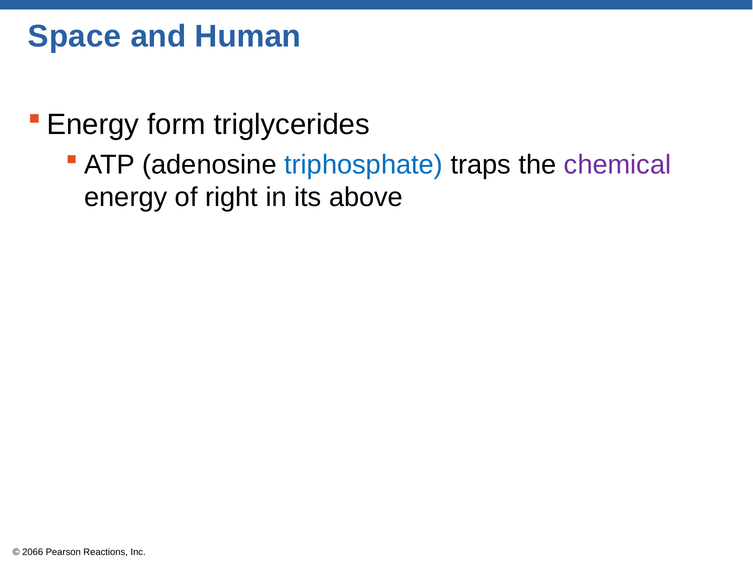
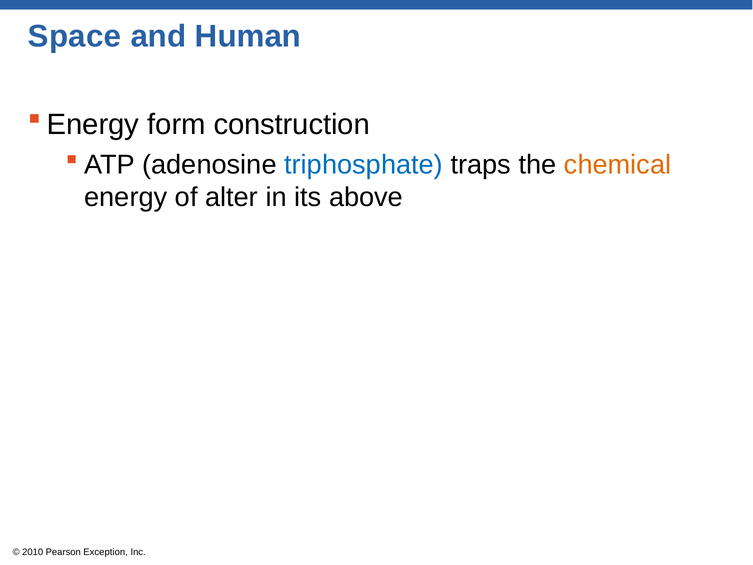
triglycerides: triglycerides -> construction (292, 124)
chemical colour: purple -> orange (618, 165)
right: right -> alter (232, 197)
2066: 2066 -> 2010 (33, 552)
Reactions: Reactions -> Exception (106, 552)
